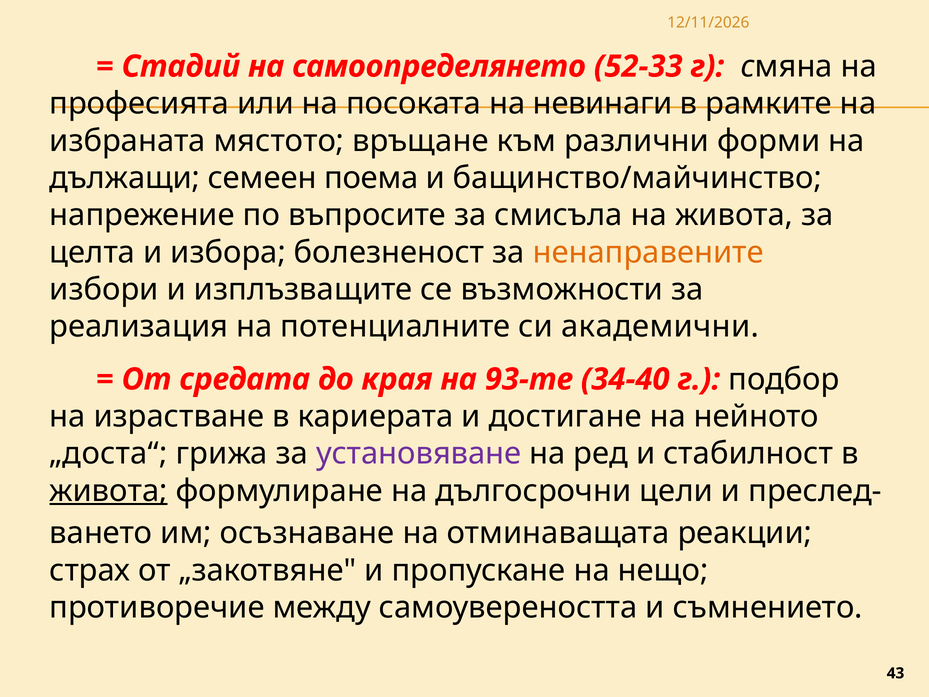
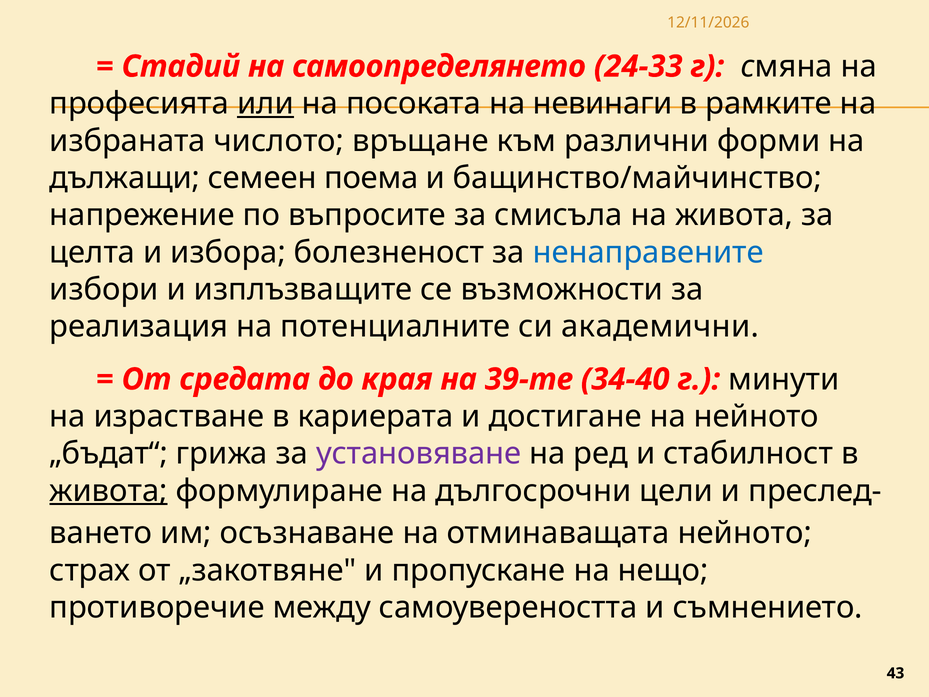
52-33: 52-33 -> 24-33 (638, 66)
или underline: none -> present (265, 104)
мястото: мястото -> числото (279, 141)
ненаправените colour: orange -> blue (648, 252)
93-те: 93-те -> 39-те (529, 379)
подбор: подбор -> минути (784, 379)
„доста“: „доста“ -> „бъдат“ (109, 454)
отминаващата реакции: реакции -> нейното (745, 533)
